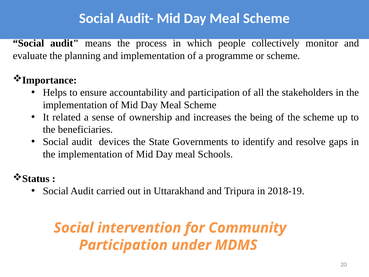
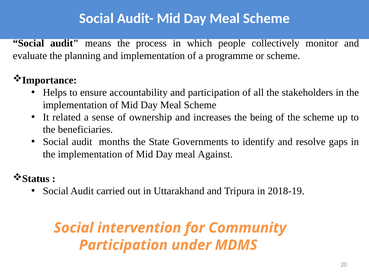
devices: devices -> months (114, 142)
Schools: Schools -> Against (215, 154)
